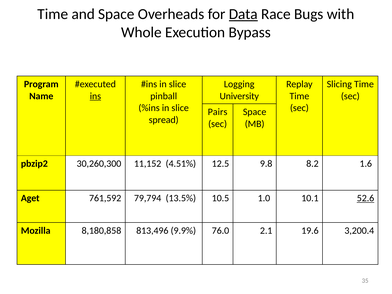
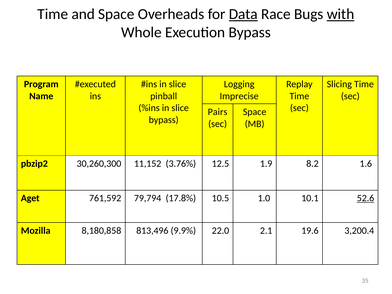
with underline: none -> present (341, 14)
ins underline: present -> none (95, 96)
University: University -> Imprecise (239, 96)
spread: spread -> bypass (164, 120)
4.51%: 4.51% -> 3.76% (181, 164)
9.8: 9.8 -> 1.9 (266, 164)
13.5%: 13.5% -> 17.8% (181, 198)
76.0: 76.0 -> 22.0 (220, 231)
